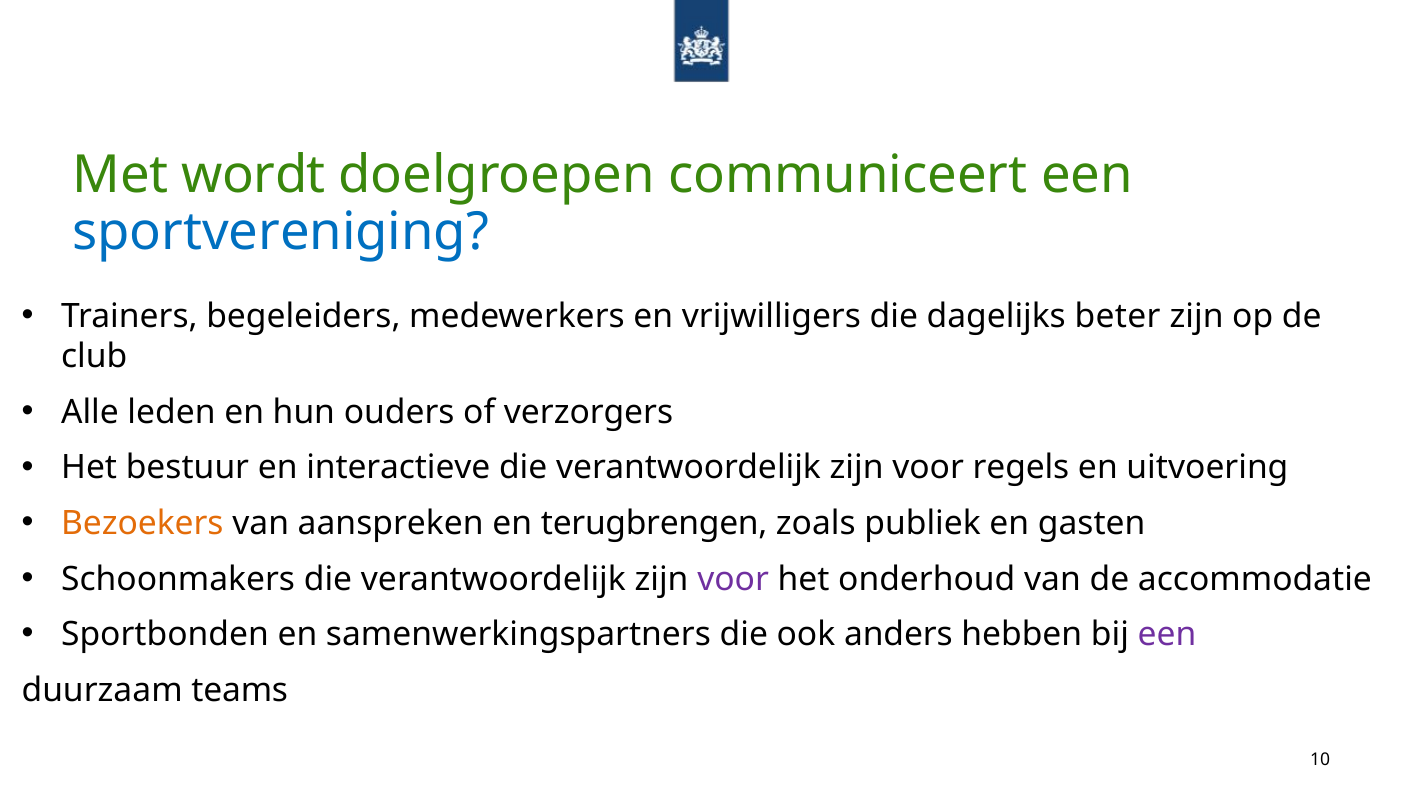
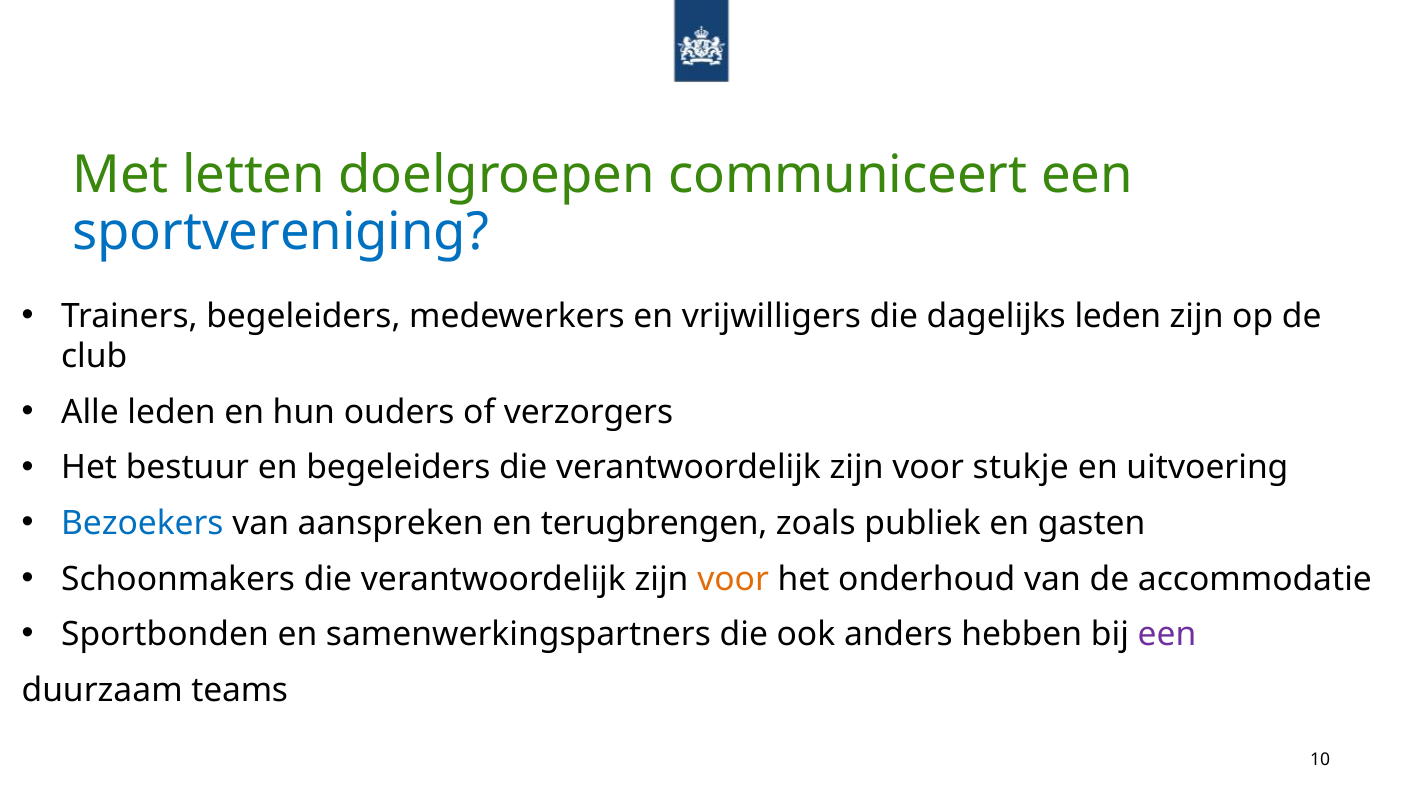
wordt: wordt -> letten (254, 176)
dagelijks beter: beter -> leden (1118, 317)
en interactieve: interactieve -> begeleiders (398, 468)
regels: regels -> stukje (1021, 468)
Bezoekers colour: orange -> blue (142, 523)
voor colour: purple -> orange (733, 579)
